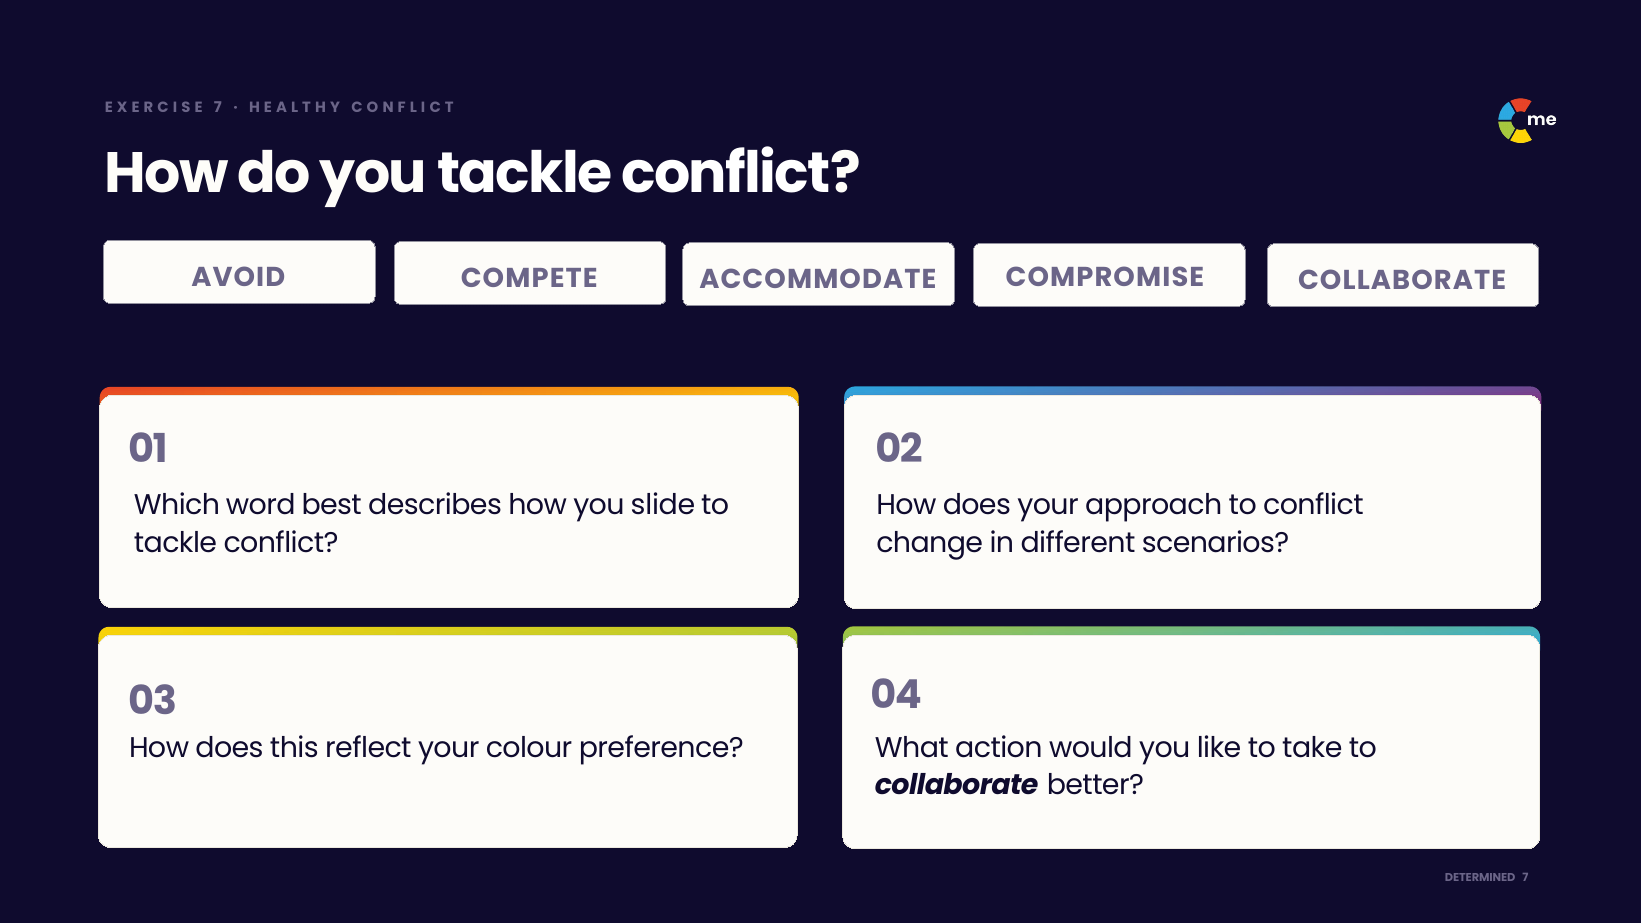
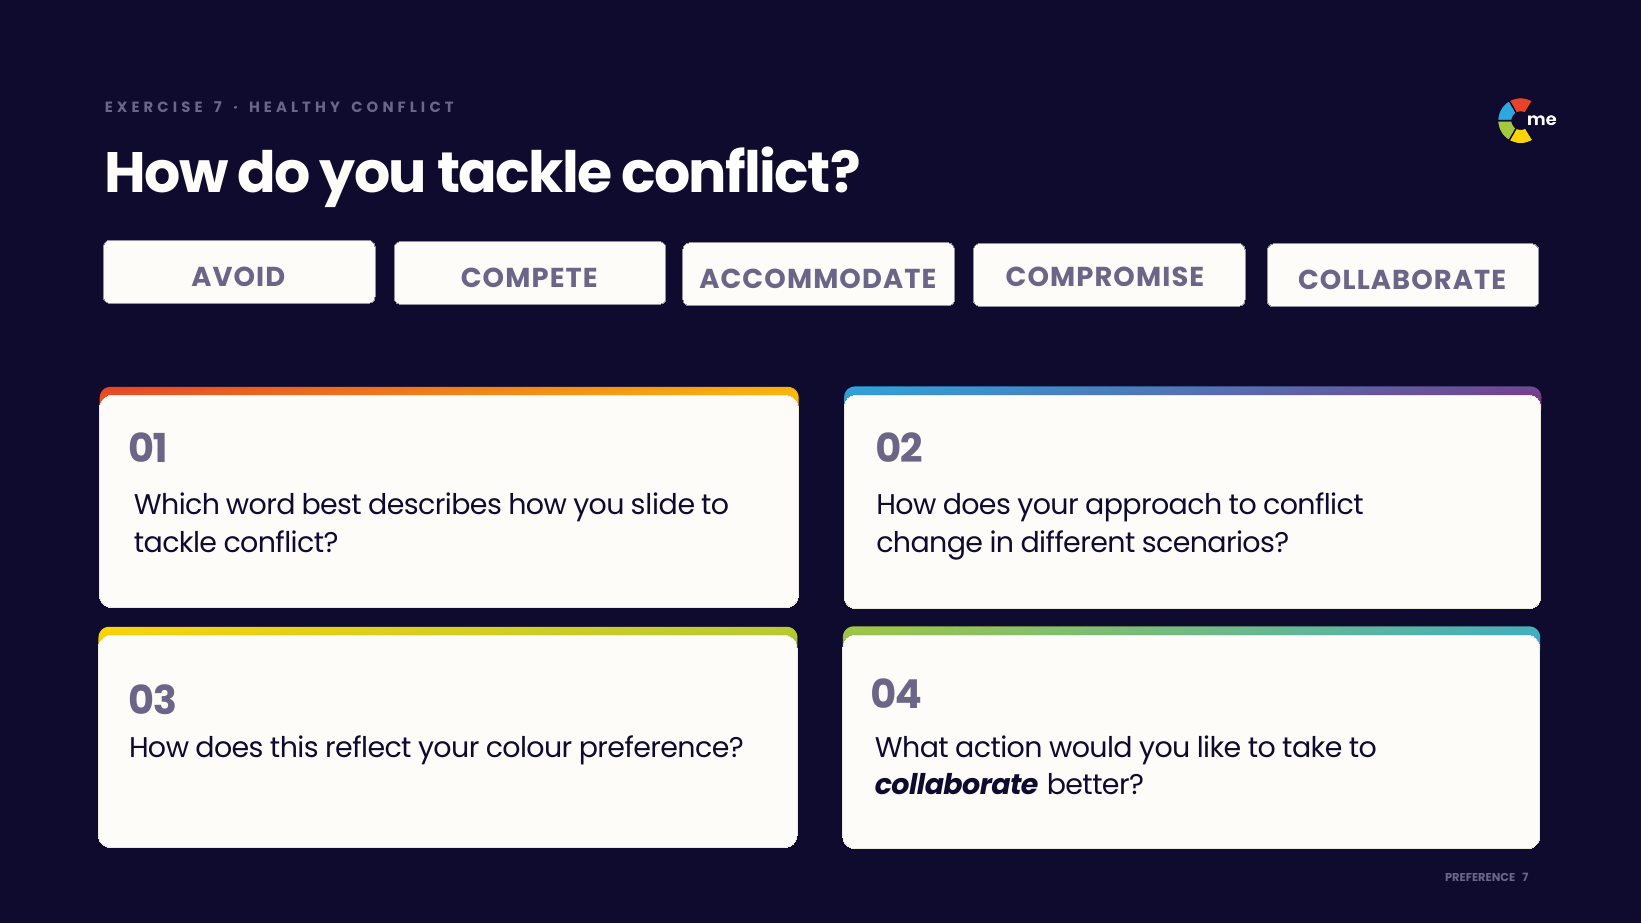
DETERMINED: DETERMINED -> PREFERENCE (1480, 878)
